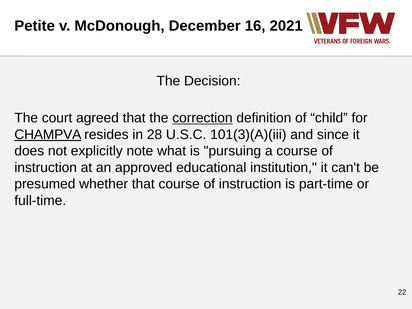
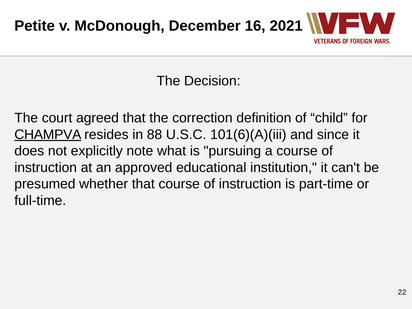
correction underline: present -> none (202, 118)
28: 28 -> 88 (155, 135)
101(3)(A)(iii: 101(3)(A)(iii -> 101(6)(A)(iii (248, 135)
